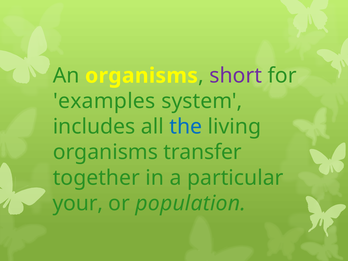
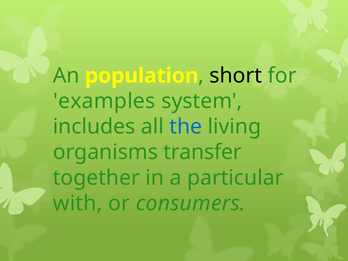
An organisms: organisms -> population (142, 76)
short colour: purple -> black (236, 76)
your: your -> with (78, 203)
population: population -> consumers (191, 203)
